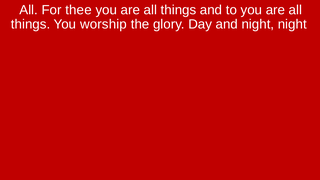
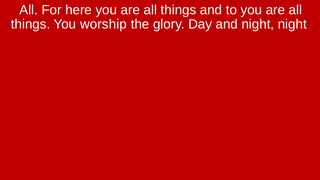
thee: thee -> here (79, 10)
